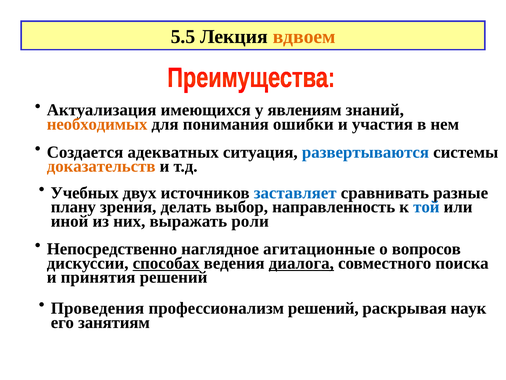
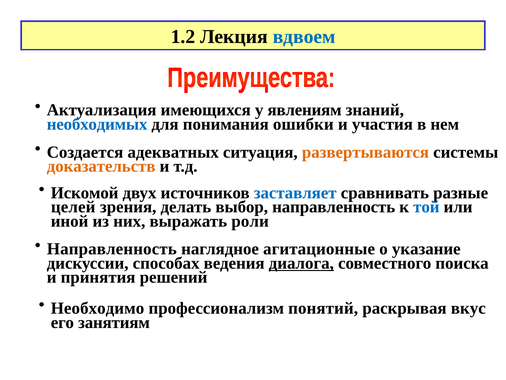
5.5: 5.5 -> 1.2 (183, 37)
вдвоем colour: orange -> blue (304, 37)
необходимых colour: orange -> blue (97, 124)
развертываются colour: blue -> orange (365, 152)
Учебных: Учебных -> Искомой (85, 193)
плану: плану -> целей (73, 207)
Непосредственно: Непосредственно -> Направленность (112, 249)
вопросов: вопросов -> указание (426, 249)
способах underline: present -> none (166, 263)
Проведения: Проведения -> Необходимо (97, 308)
профессионализм решений: решений -> понятий (323, 308)
наук: наук -> вкус (468, 308)
